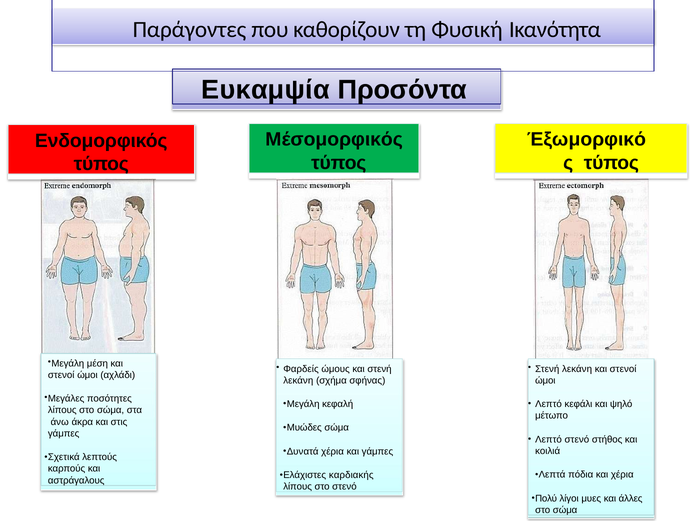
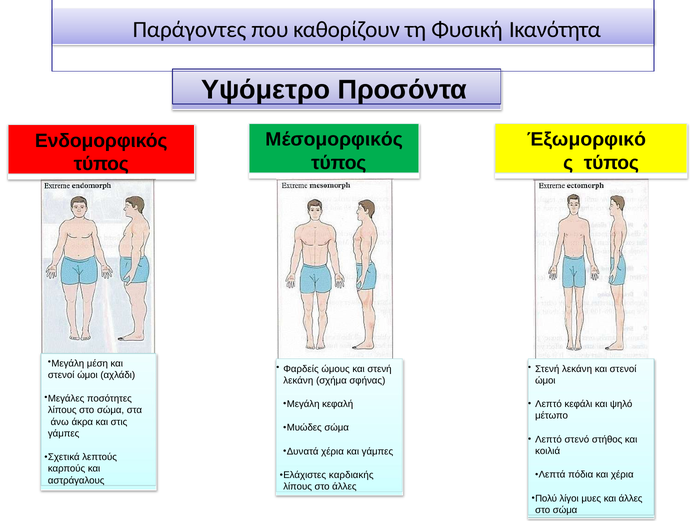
Ευκαμψία: Ευκαμψία -> Υψόμετρο (266, 90)
στο στενό: στενό -> άλλες (344, 487)
